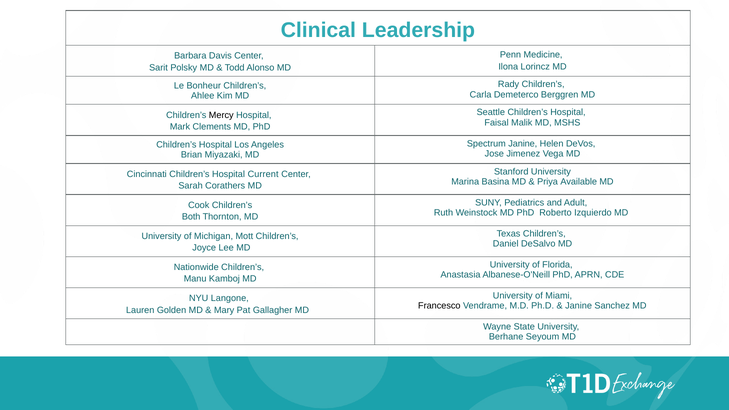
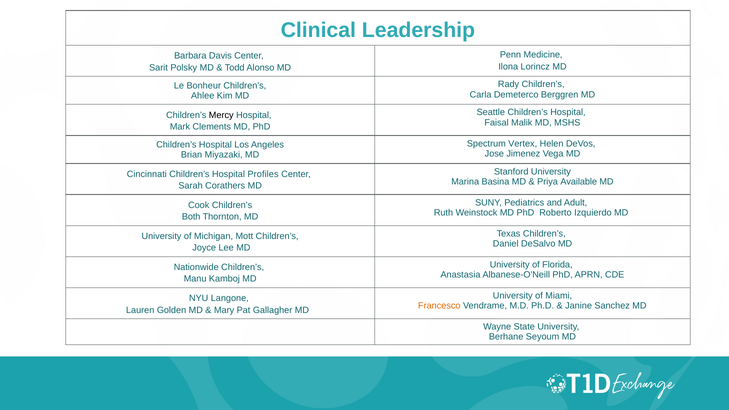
Spectrum Janine: Janine -> Vertex (523, 144)
Current: Current -> Profiles (263, 174)
Francesco colour: black -> orange (439, 306)
